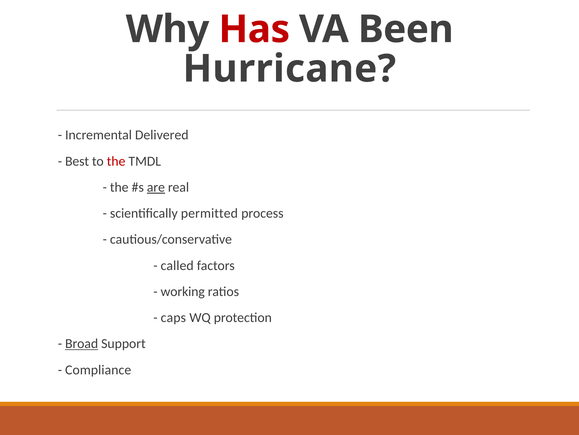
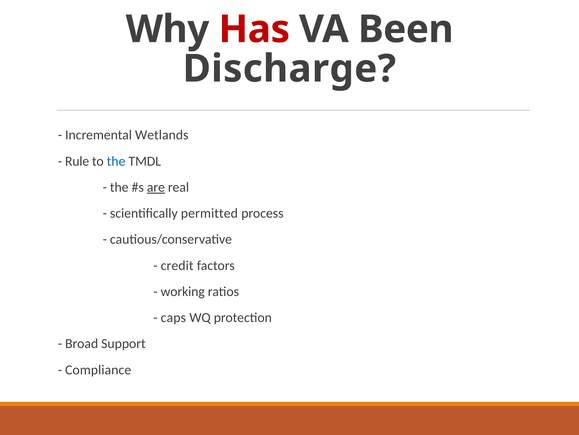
Hurricane: Hurricane -> Discharge (289, 69)
Delivered: Delivered -> Wetlands (162, 135)
Best: Best -> Rule (77, 161)
the colour: red -> blue (116, 161)
called: called -> credit (177, 265)
Broad underline: present -> none (82, 343)
